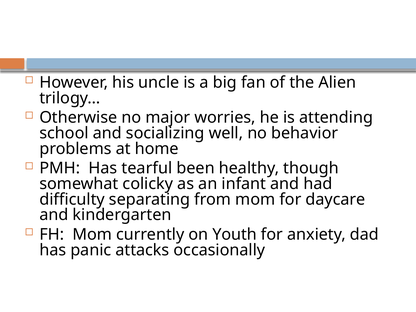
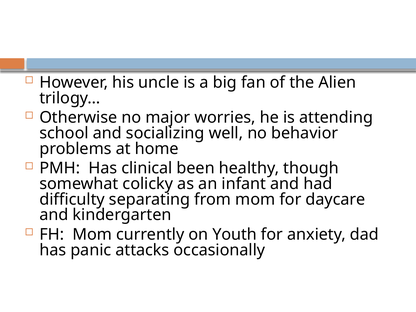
tearful: tearful -> clinical (147, 168)
